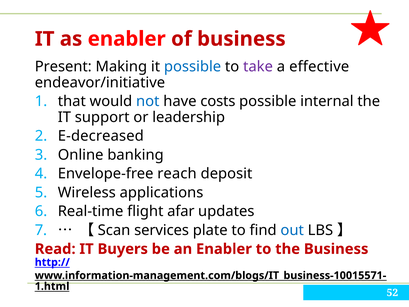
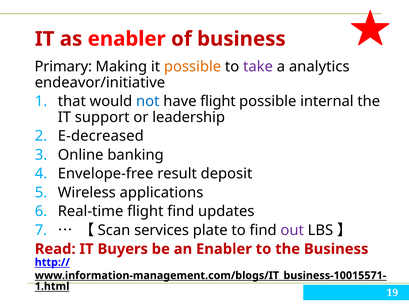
Present: Present -> Primary (63, 66)
possible colour: blue -> orange (193, 66)
effective: effective -> analytics (319, 66)
have costs: costs -> flight (218, 101)
reach: reach -> result (177, 174)
flight afar: afar -> find (181, 211)
out colour: blue -> purple (292, 230)
52: 52 -> 19 (392, 292)
